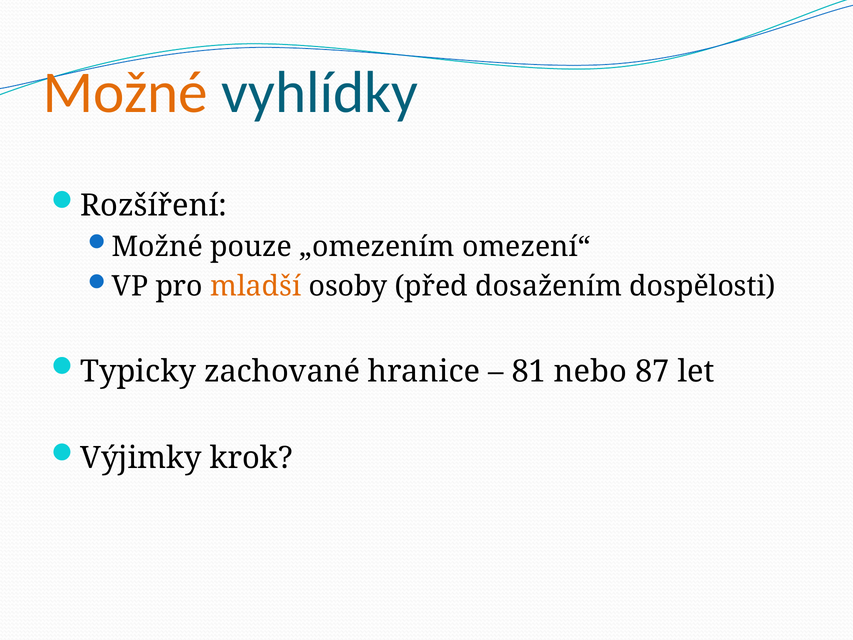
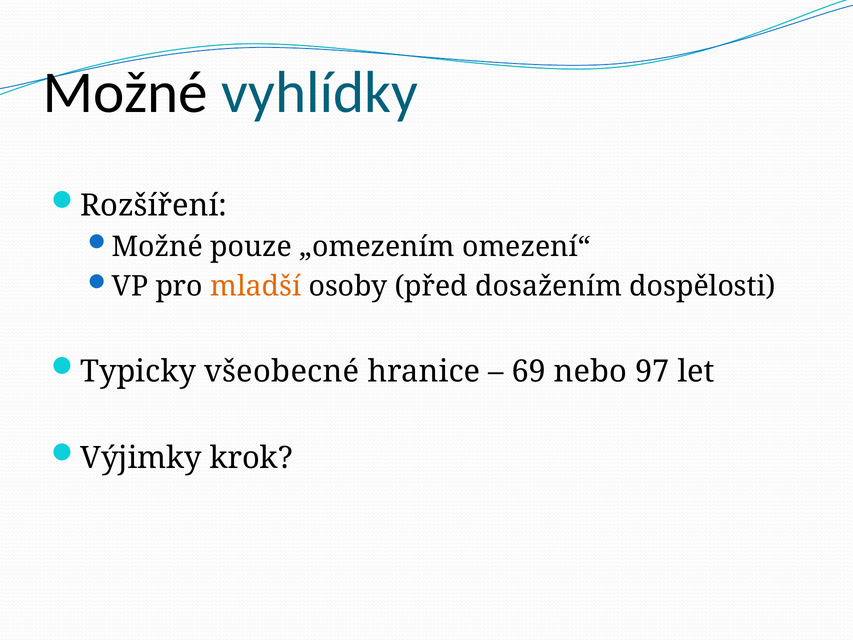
Možné colour: orange -> black (125, 93)
zachované: zachované -> všeobecné (282, 371)
81: 81 -> 69 (529, 371)
87: 87 -> 97 (652, 371)
